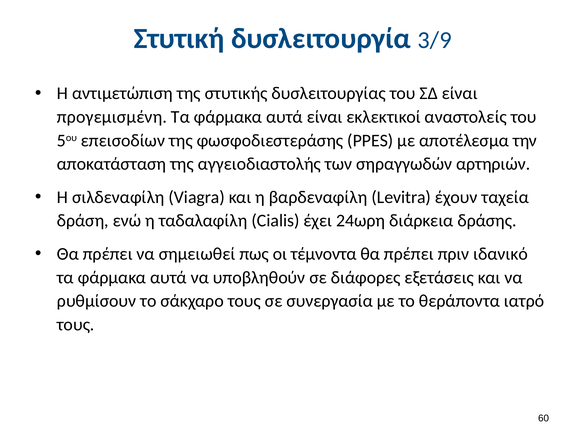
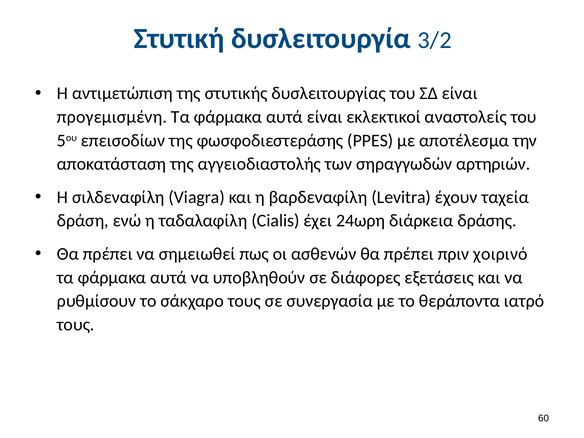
3/9: 3/9 -> 3/2 (435, 40)
τέμνοντα: τέμνοντα -> ασθενών (324, 254)
ιδανικό: ιδανικό -> χοιρινό (500, 254)
